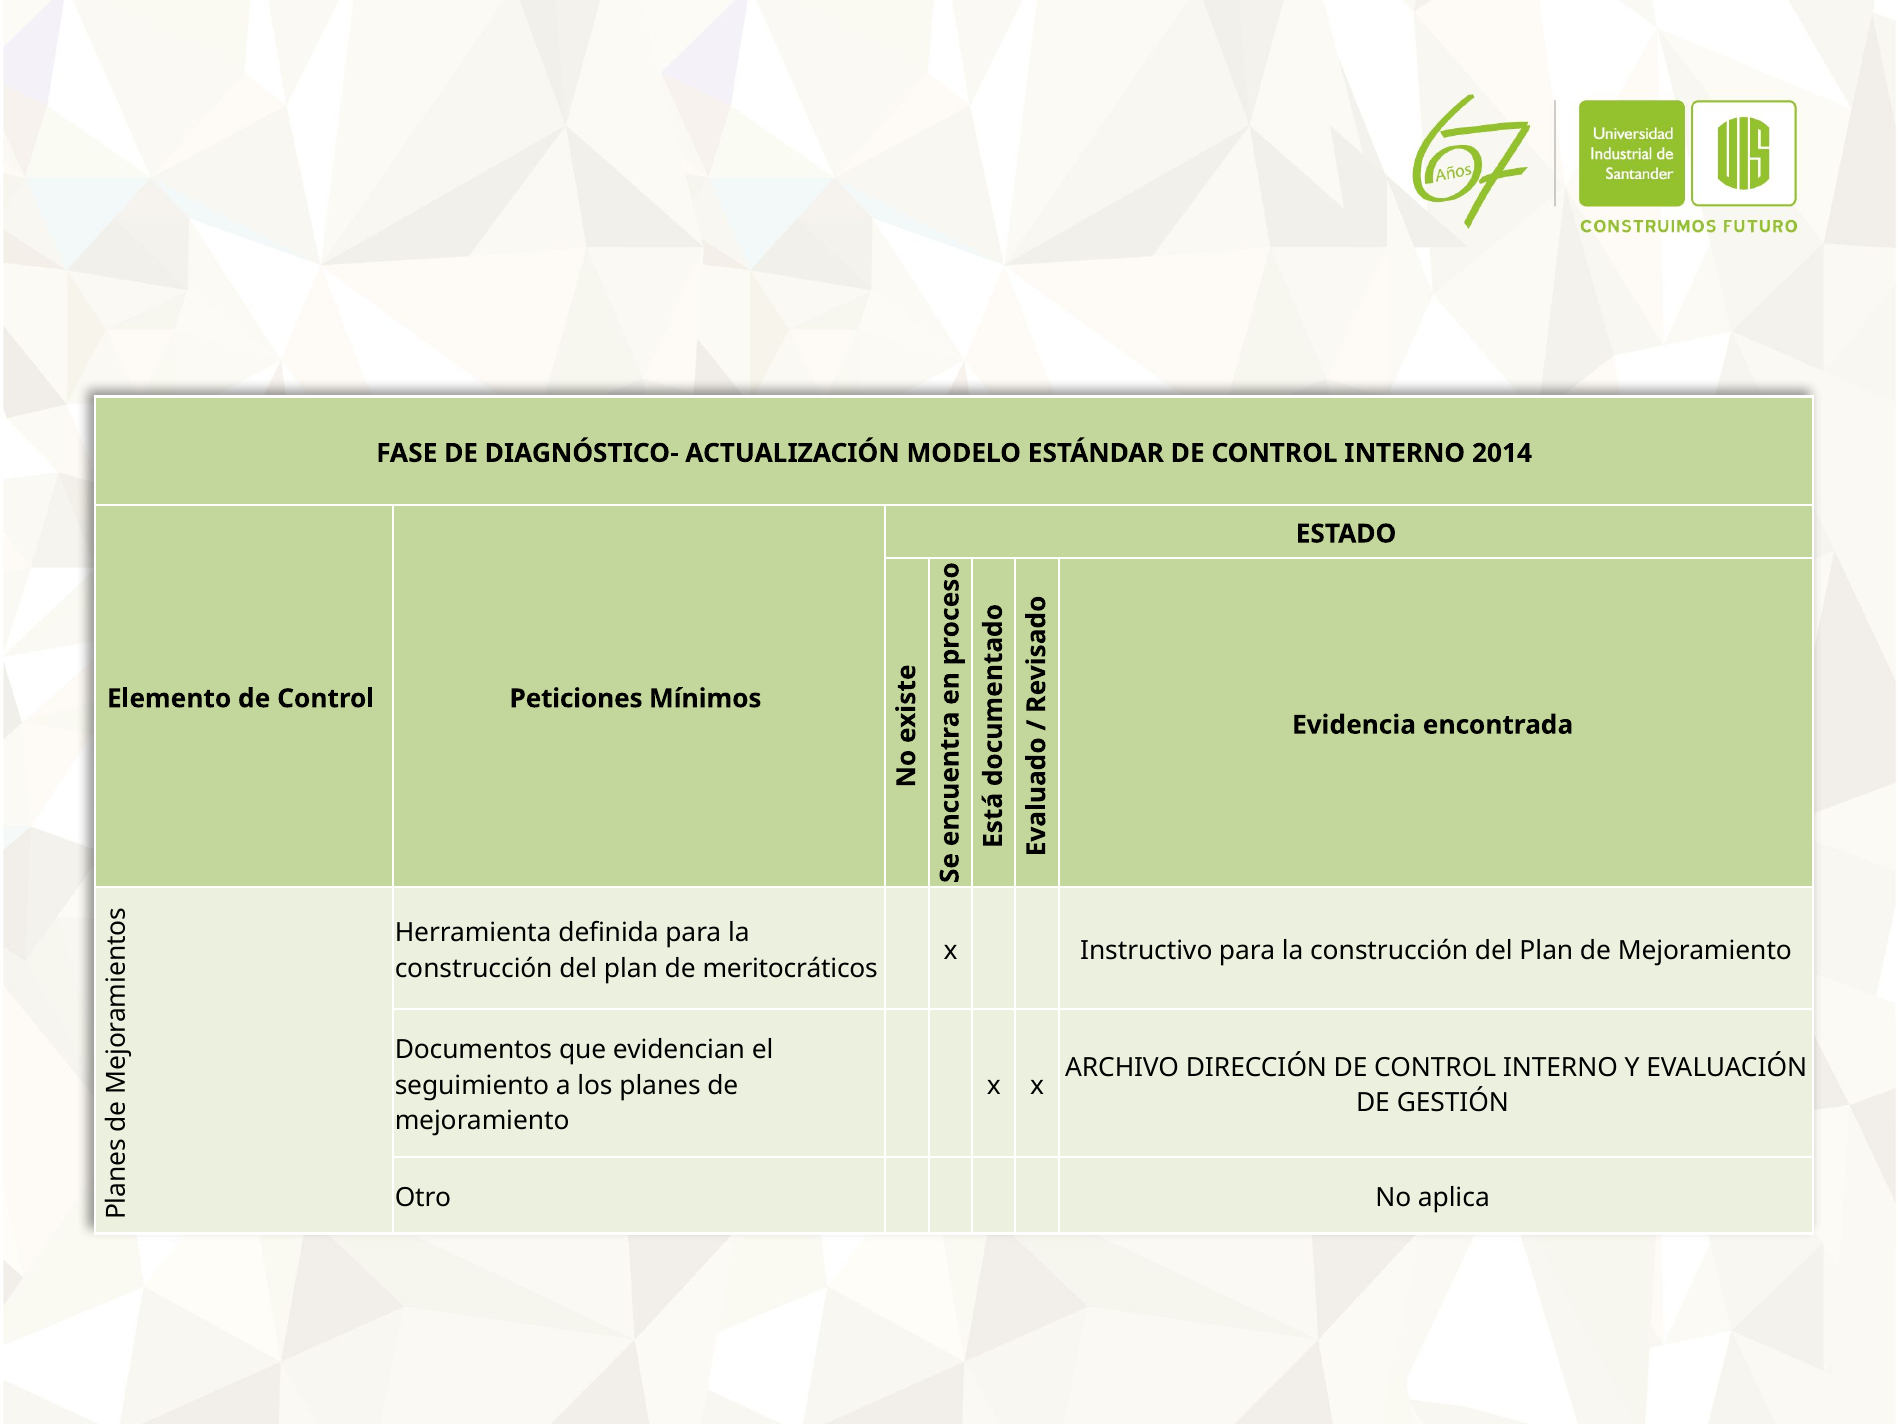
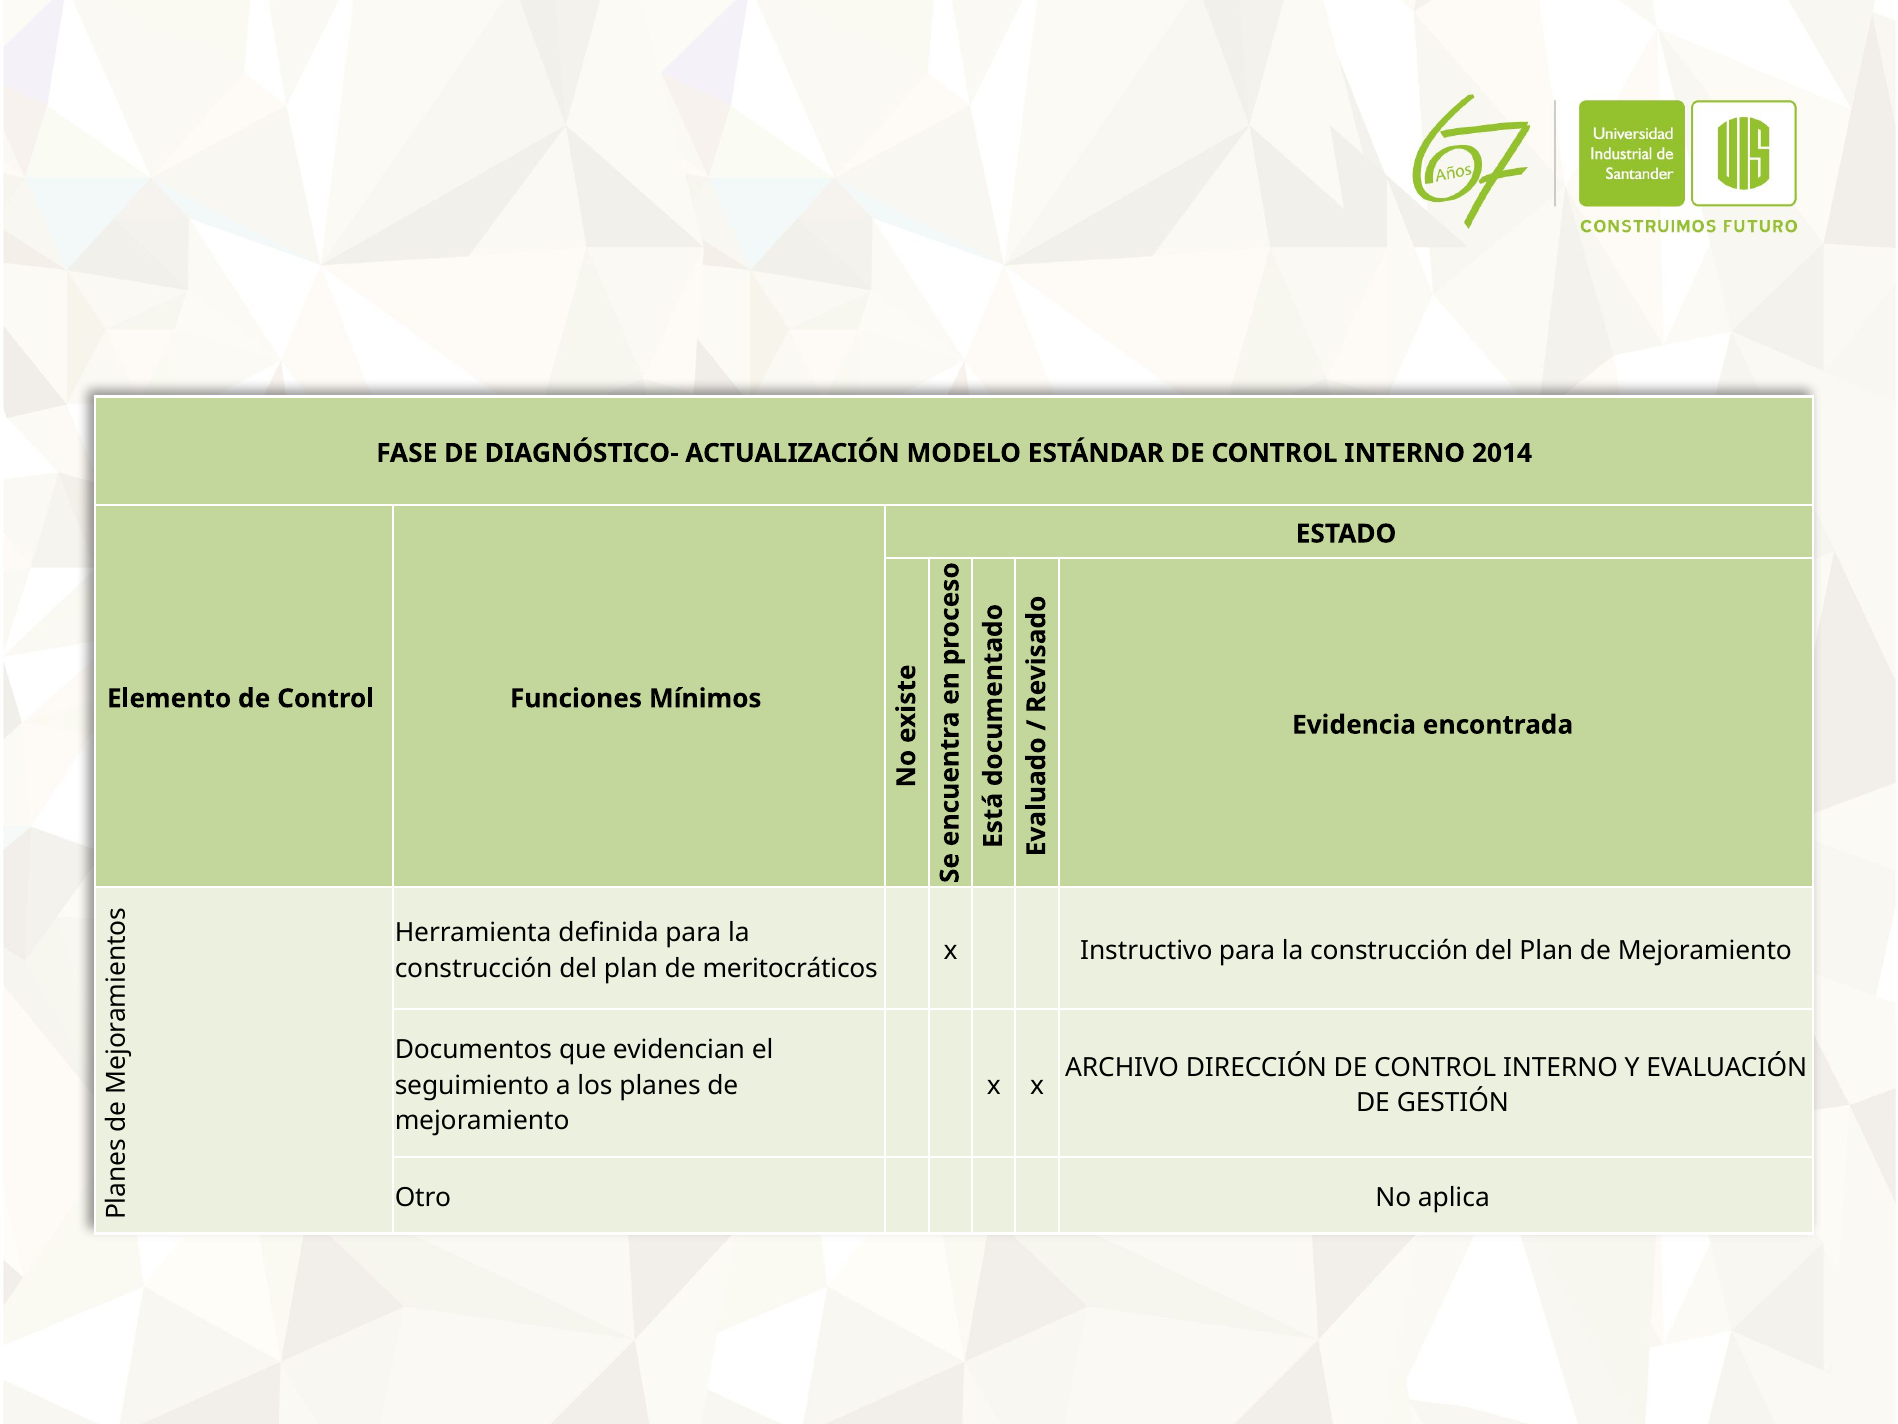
Peticiones: Peticiones -> Funciones (576, 698)
